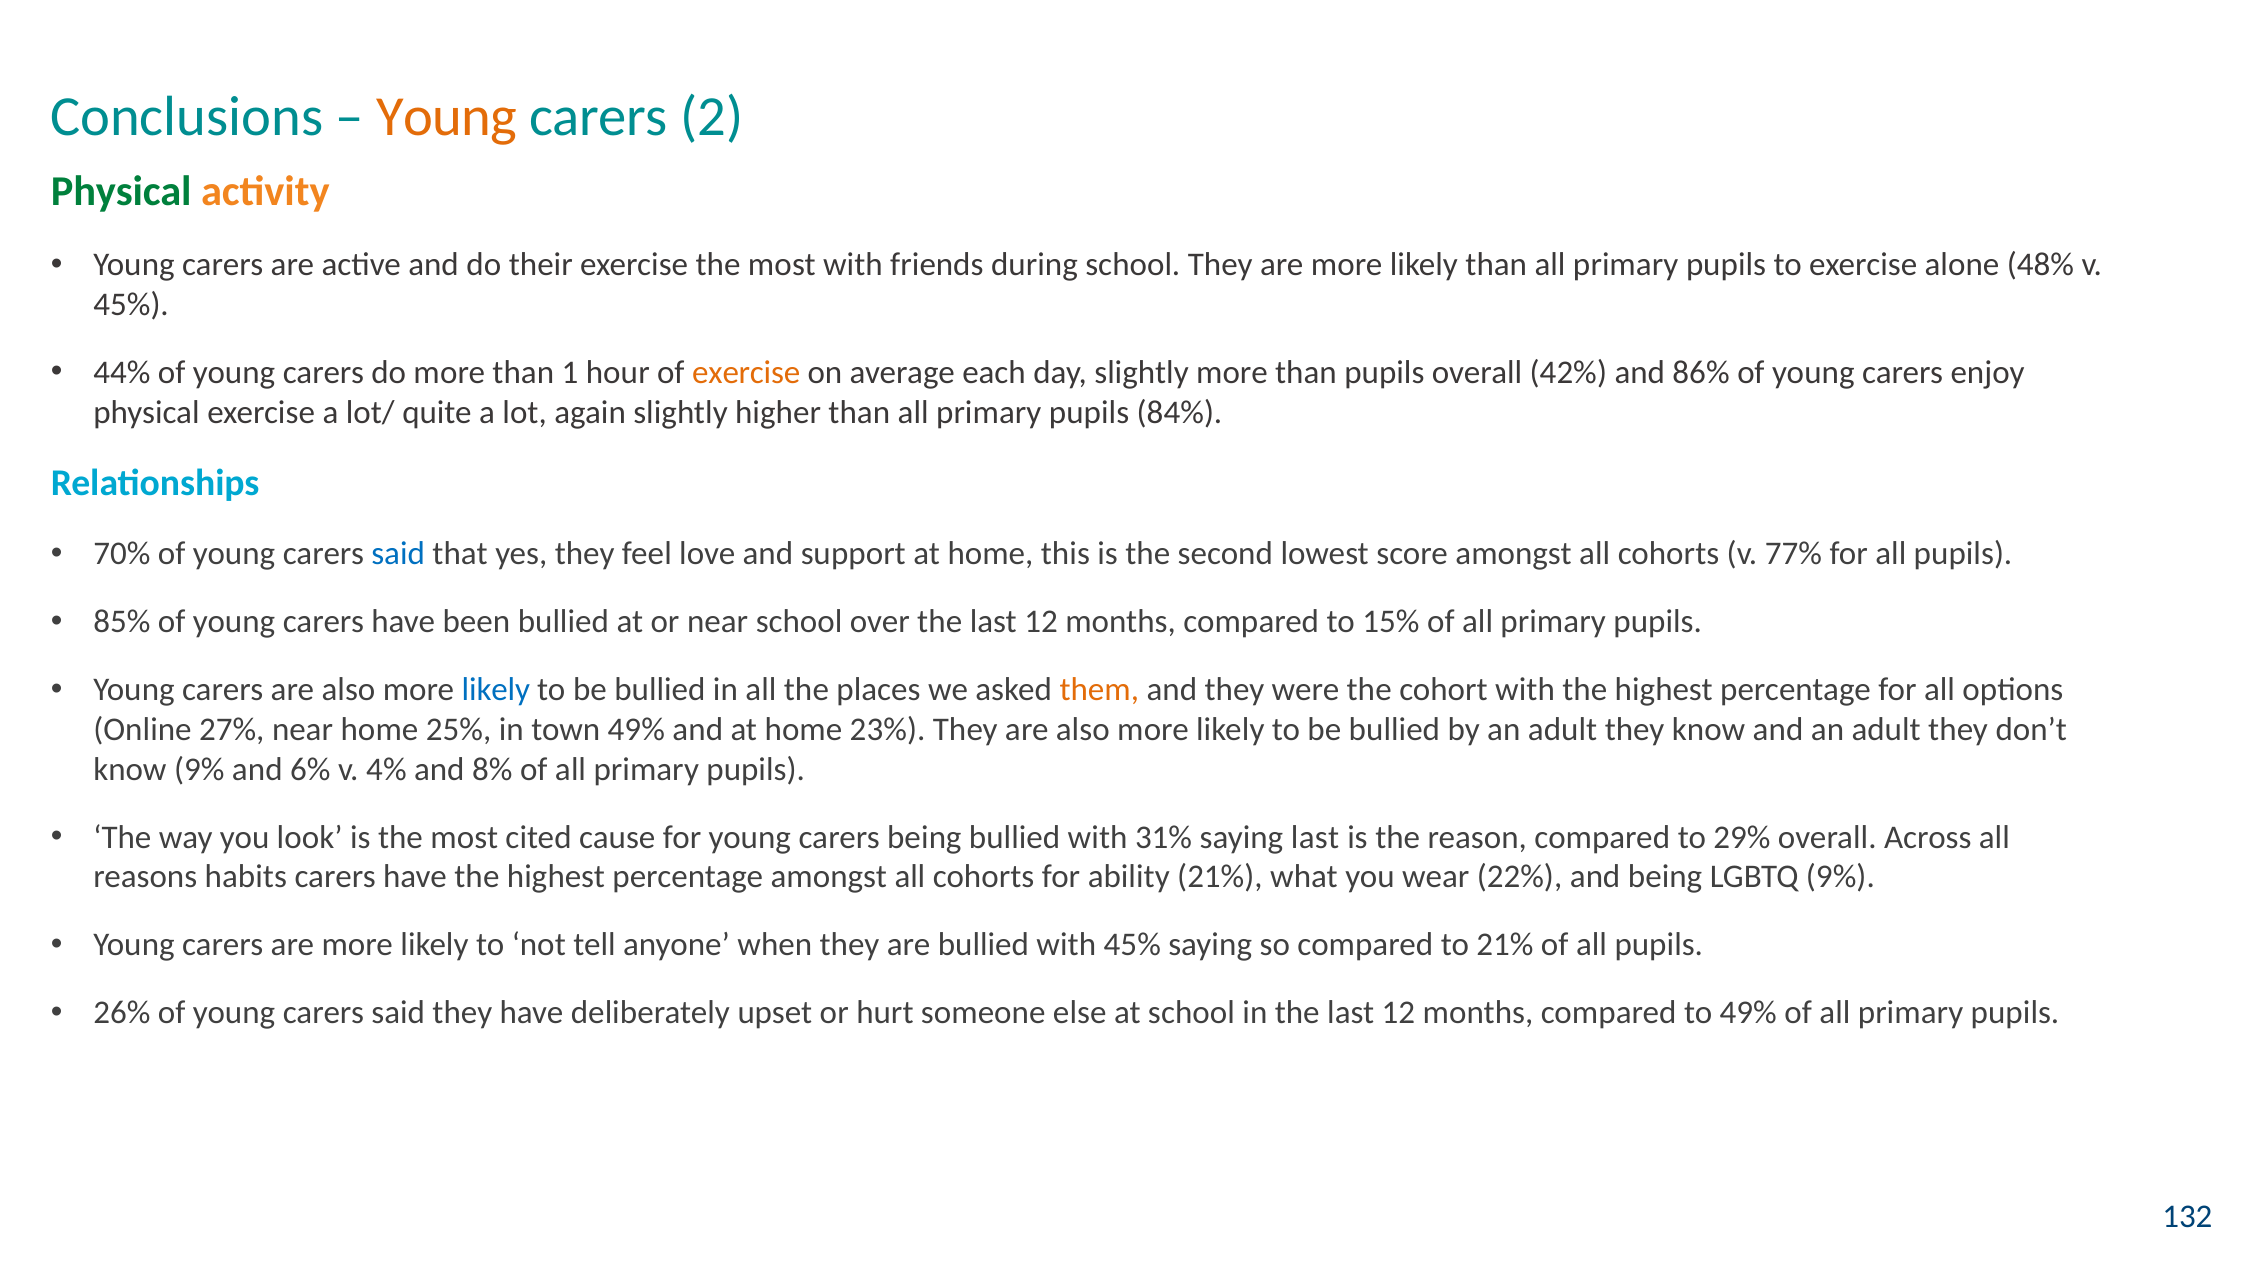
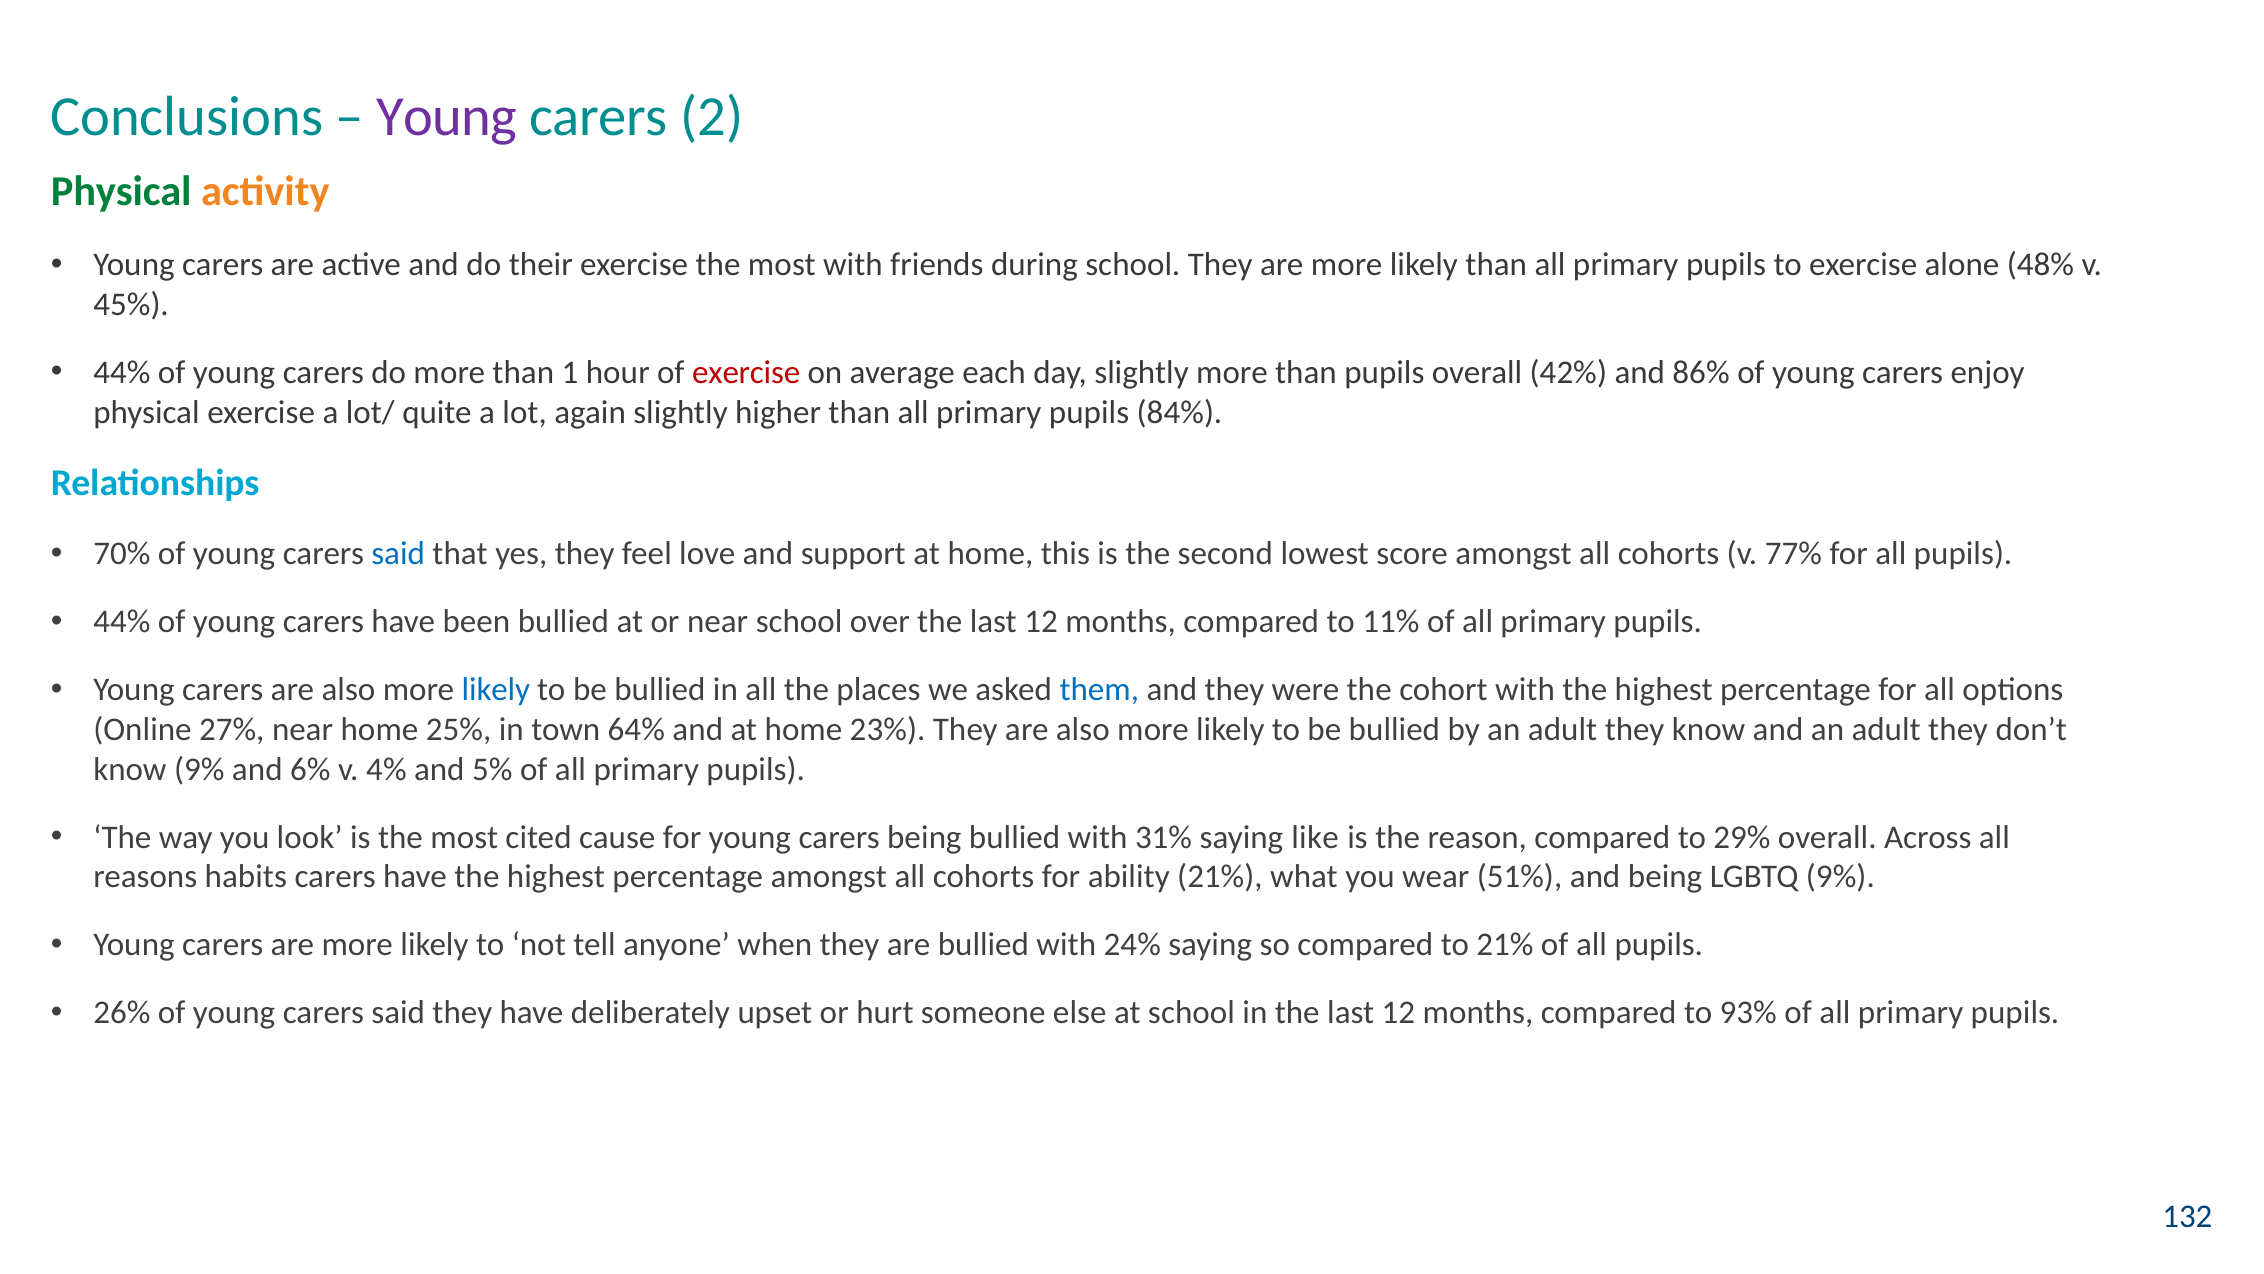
Young colour: orange -> purple (447, 117)
exercise colour: orange -> red (746, 372)
85%: 85% -> 44% (122, 622)
15%: 15% -> 11% (1391, 622)
them colour: orange -> blue (1099, 690)
town 49%: 49% -> 64% (636, 729)
8%: 8% -> 5% (492, 769)
saying last: last -> like (1315, 837)
22%: 22% -> 51% (1520, 877)
with 45%: 45% -> 24% (1132, 945)
to 49%: 49% -> 93% (1748, 1013)
